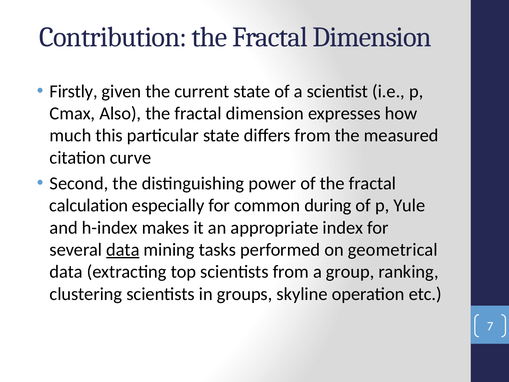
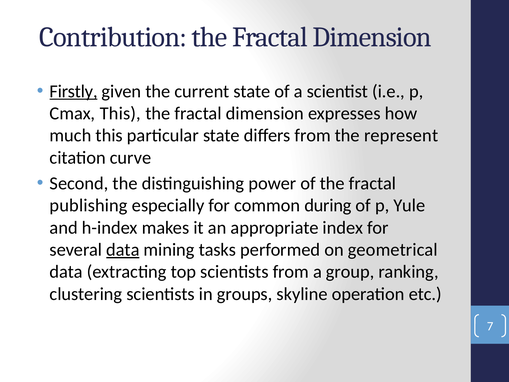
Firstly underline: none -> present (74, 91)
Cmax Also: Also -> This (120, 113)
measured: measured -> represent (401, 135)
calculation: calculation -> publishing (89, 205)
